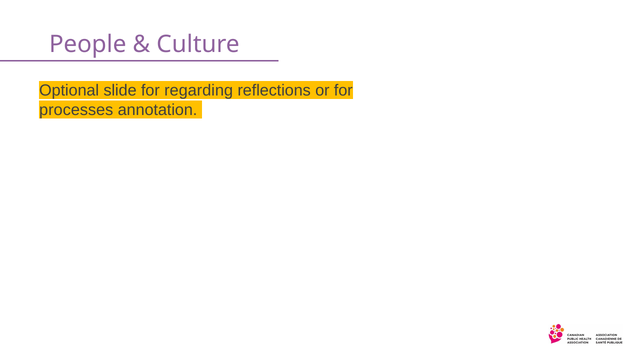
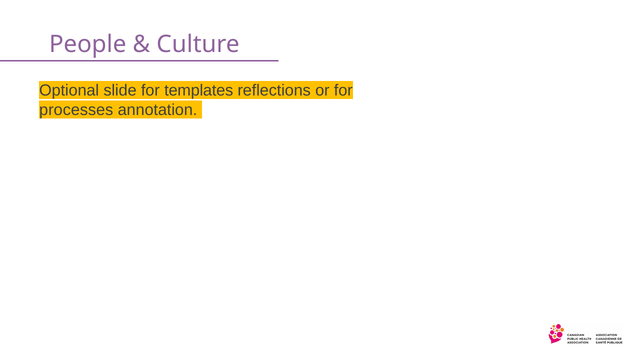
regarding: regarding -> templates (199, 91)
